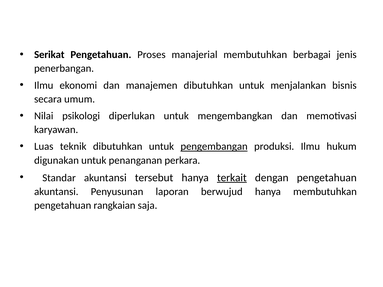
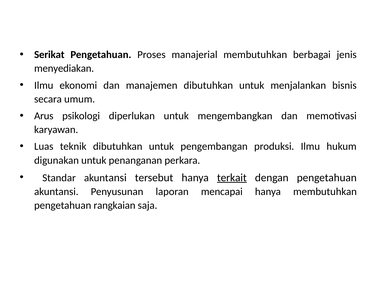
penerbangan: penerbangan -> menyediakan (64, 69)
Nilai: Nilai -> Arus (44, 116)
pengembangan underline: present -> none (214, 147)
berwujud: berwujud -> mencapai (222, 192)
